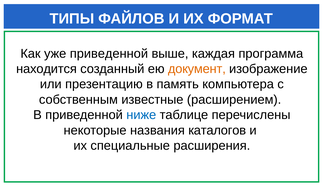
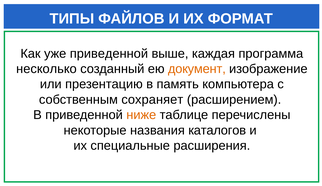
находится: находится -> несколько (46, 69)
известные: известные -> сохраняет (152, 99)
ниже colour: blue -> orange (141, 115)
